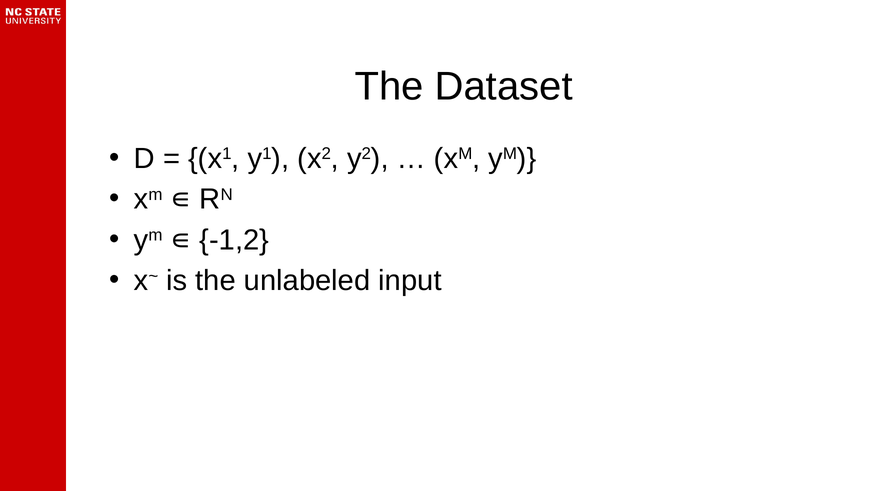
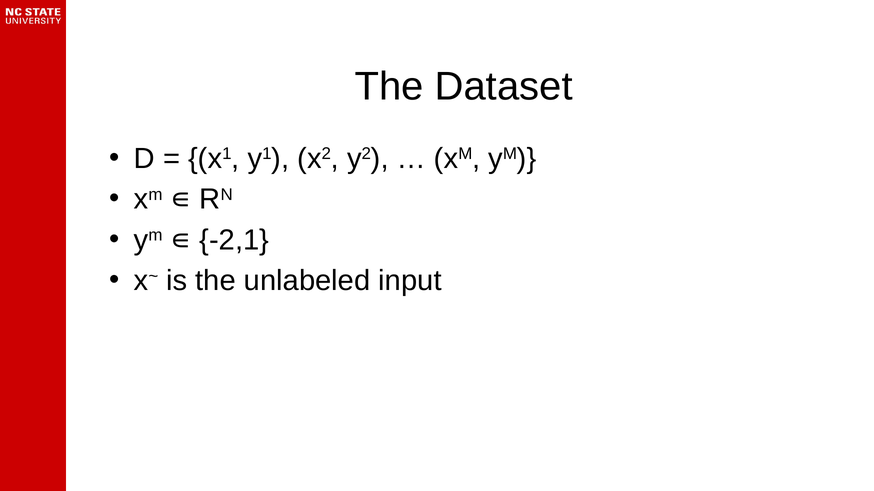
-1,2: -1,2 -> -2,1 (234, 240)
